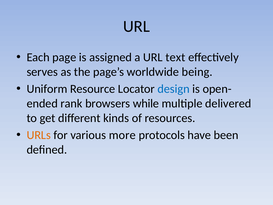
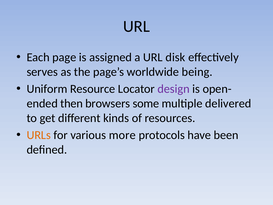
text: text -> disk (175, 57)
design colour: blue -> purple (174, 89)
rank: rank -> then (72, 103)
while: while -> some (146, 103)
